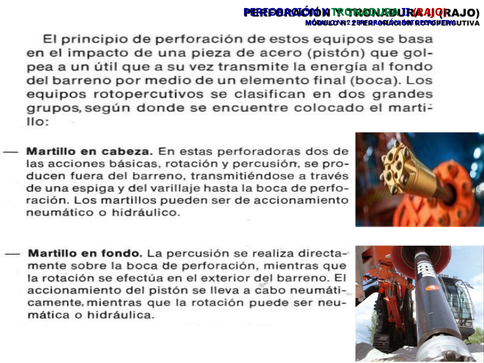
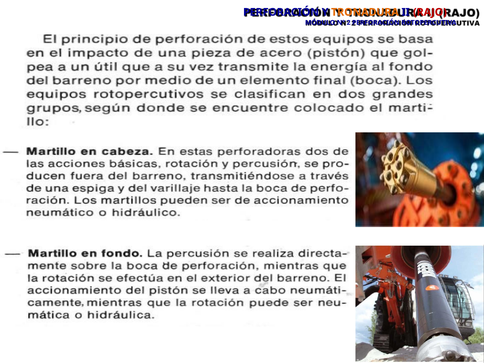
TRONADURA colour: green -> orange (365, 12)
